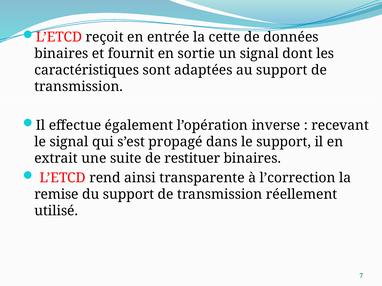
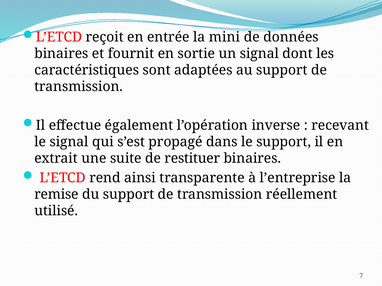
cette: cette -> mini (224, 37)
l’correction: l’correction -> l’entreprise (298, 178)
